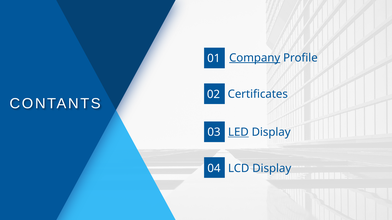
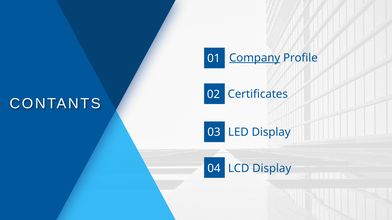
LED underline: present -> none (238, 132)
